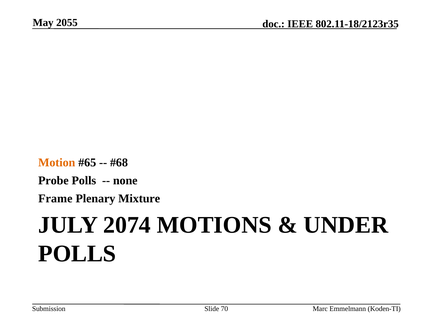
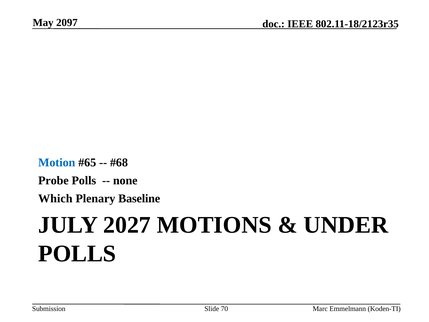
2055: 2055 -> 2097 (67, 23)
Motion colour: orange -> blue (57, 162)
Frame: Frame -> Which (55, 198)
Mixture: Mixture -> Baseline (139, 198)
2074: 2074 -> 2027 (127, 225)
